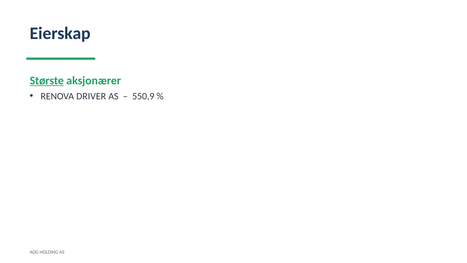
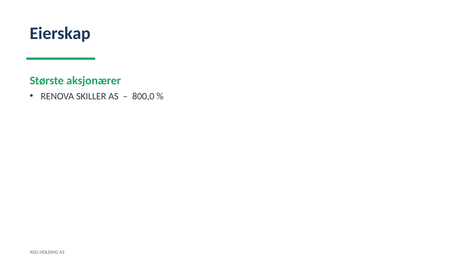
Største underline: present -> none (47, 80)
DRIVER: DRIVER -> SKILLER (91, 96)
550,9: 550,9 -> 800,0 (143, 96)
